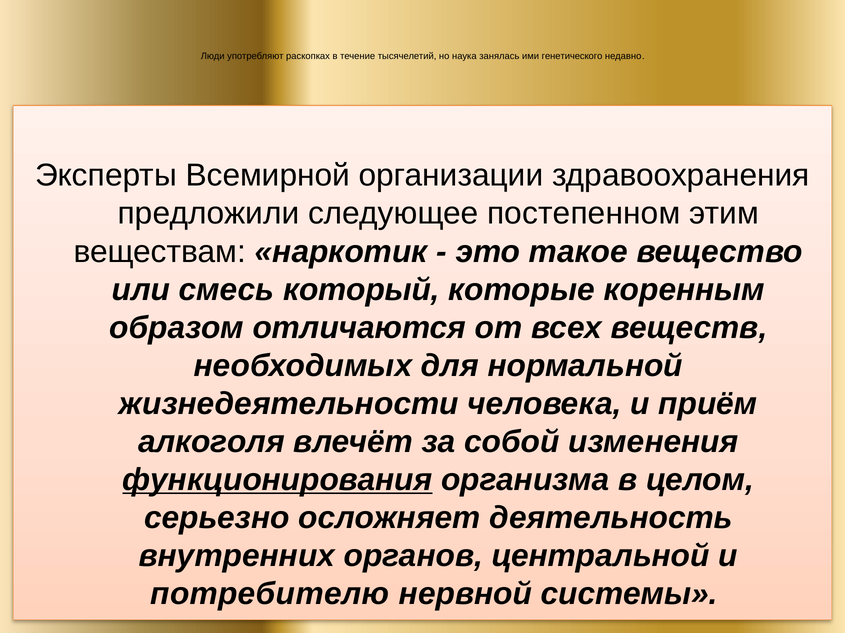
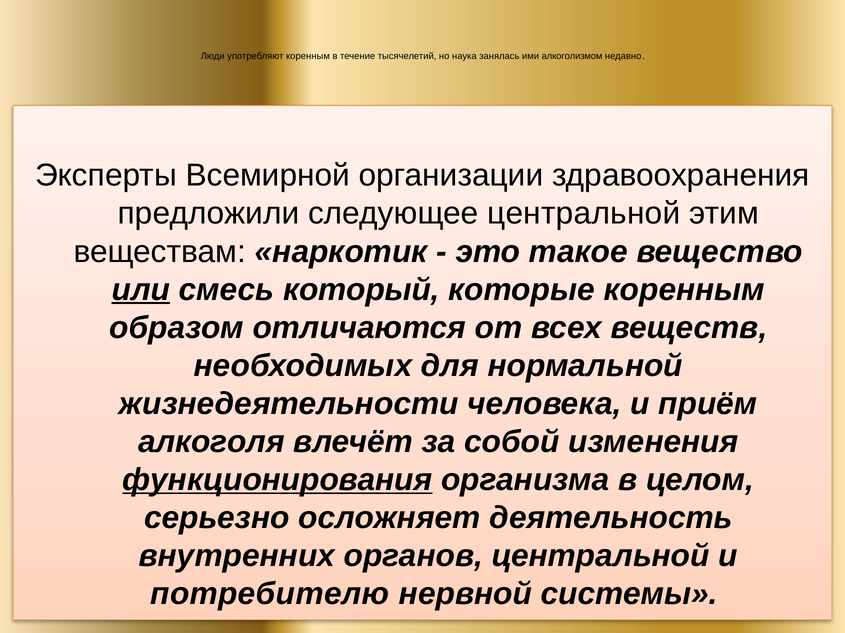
употребляют раскопках: раскопках -> коренным (308, 56)
генетического: генетического -> алкоголизмом (572, 56)
следующее постепенном: постепенном -> центральной (584, 214)
или underline: none -> present (141, 290)
